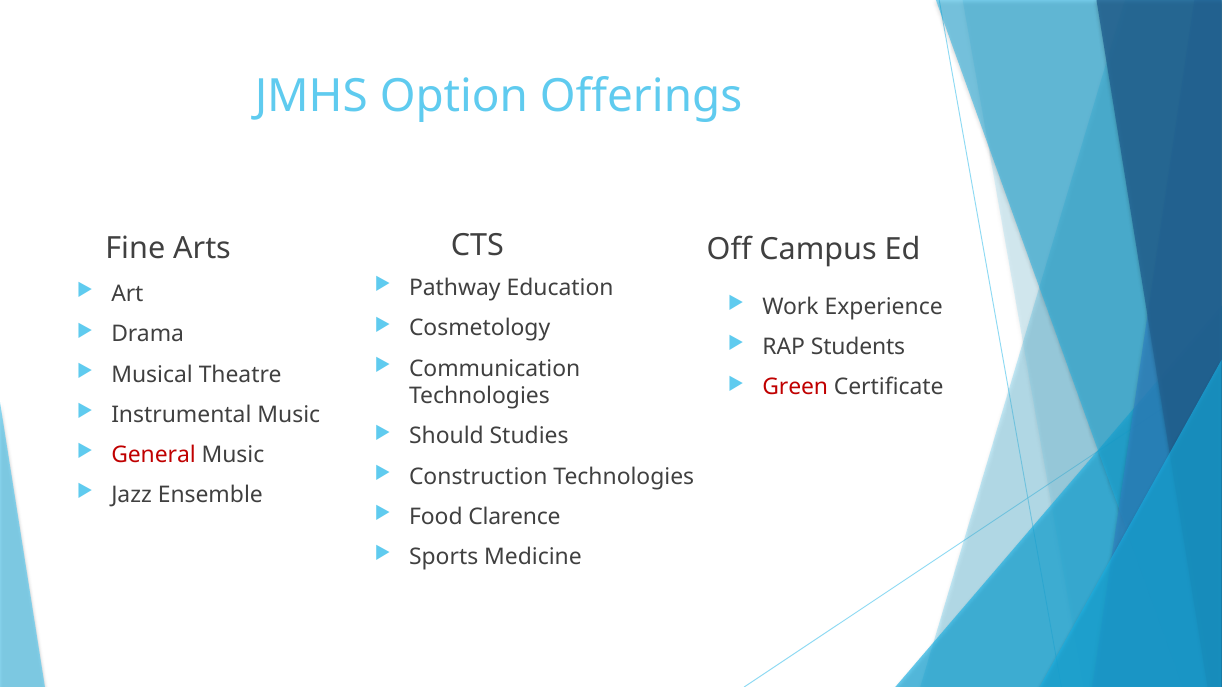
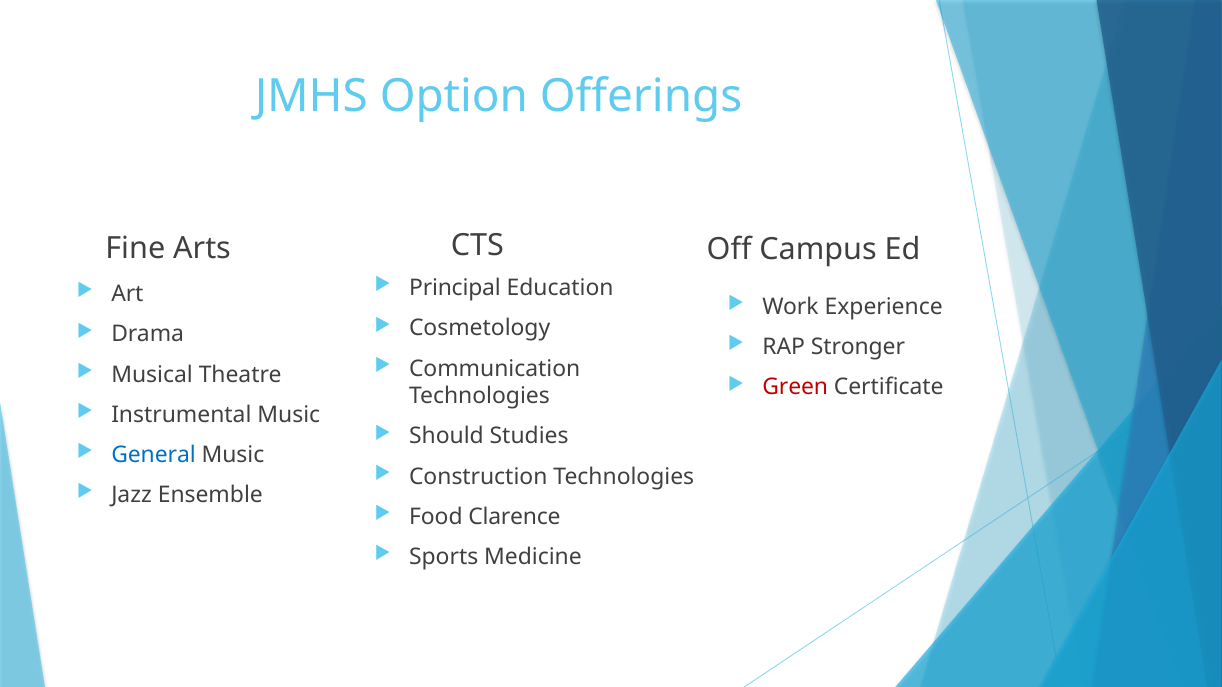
Pathway: Pathway -> Principal (455, 288)
Students: Students -> Stronger (858, 347)
General colour: red -> blue (154, 455)
